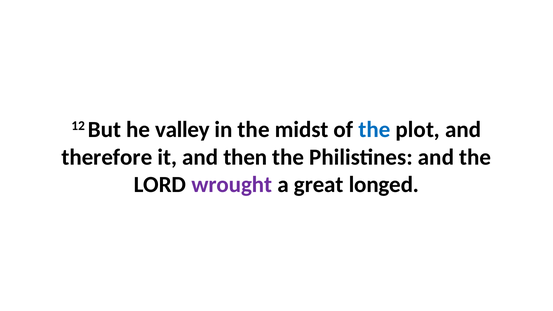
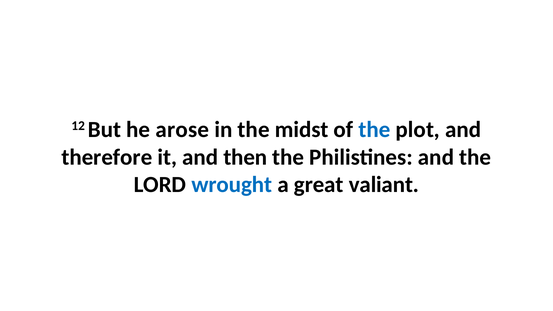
valley: valley -> arose (182, 129)
wrought colour: purple -> blue (232, 185)
longed: longed -> valiant (384, 185)
